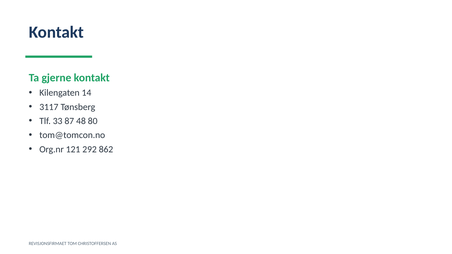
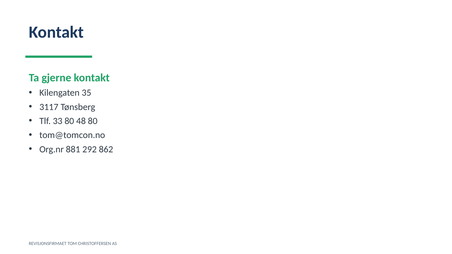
14: 14 -> 35 (86, 93)
33 87: 87 -> 80 (69, 121)
121: 121 -> 881 (73, 149)
